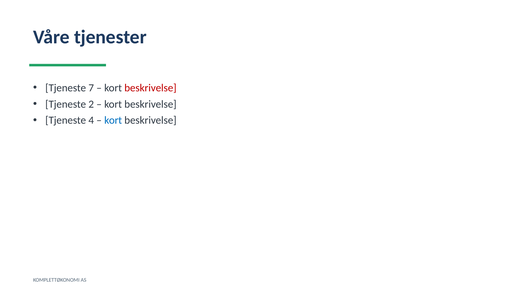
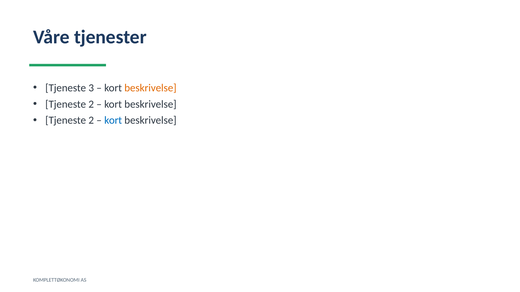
7: 7 -> 3 (91, 88)
beskrivelse colour: red -> orange (150, 88)
4: 4 -> 2 (91, 121)
